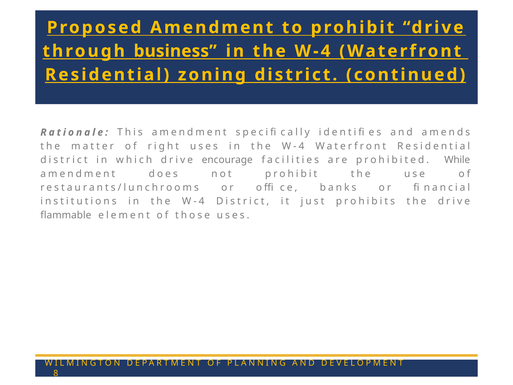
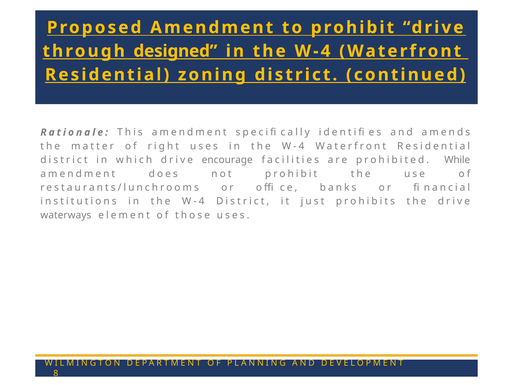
business: business -> designed (175, 51)
flammable: flammable -> waterways (66, 215)
